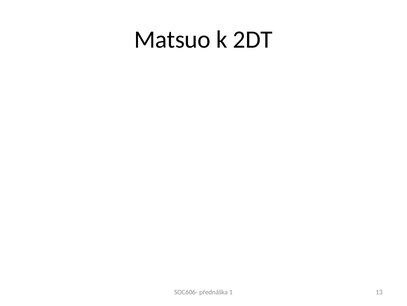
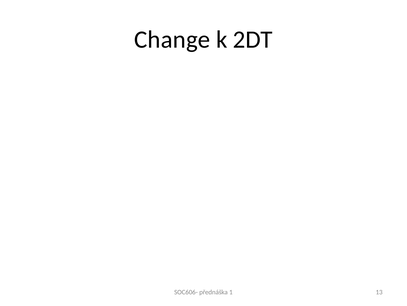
Matsuo: Matsuo -> Change (172, 39)
